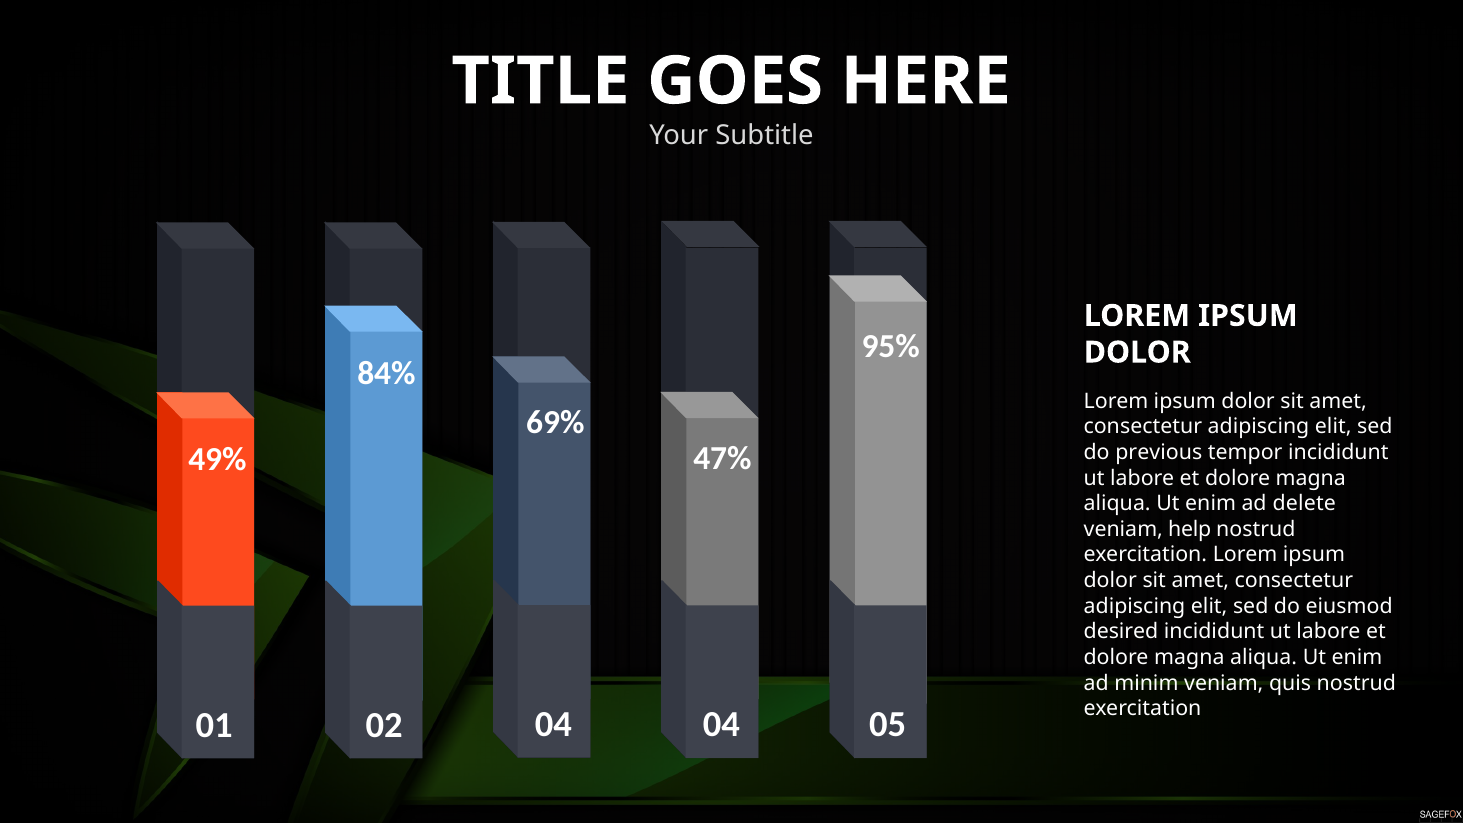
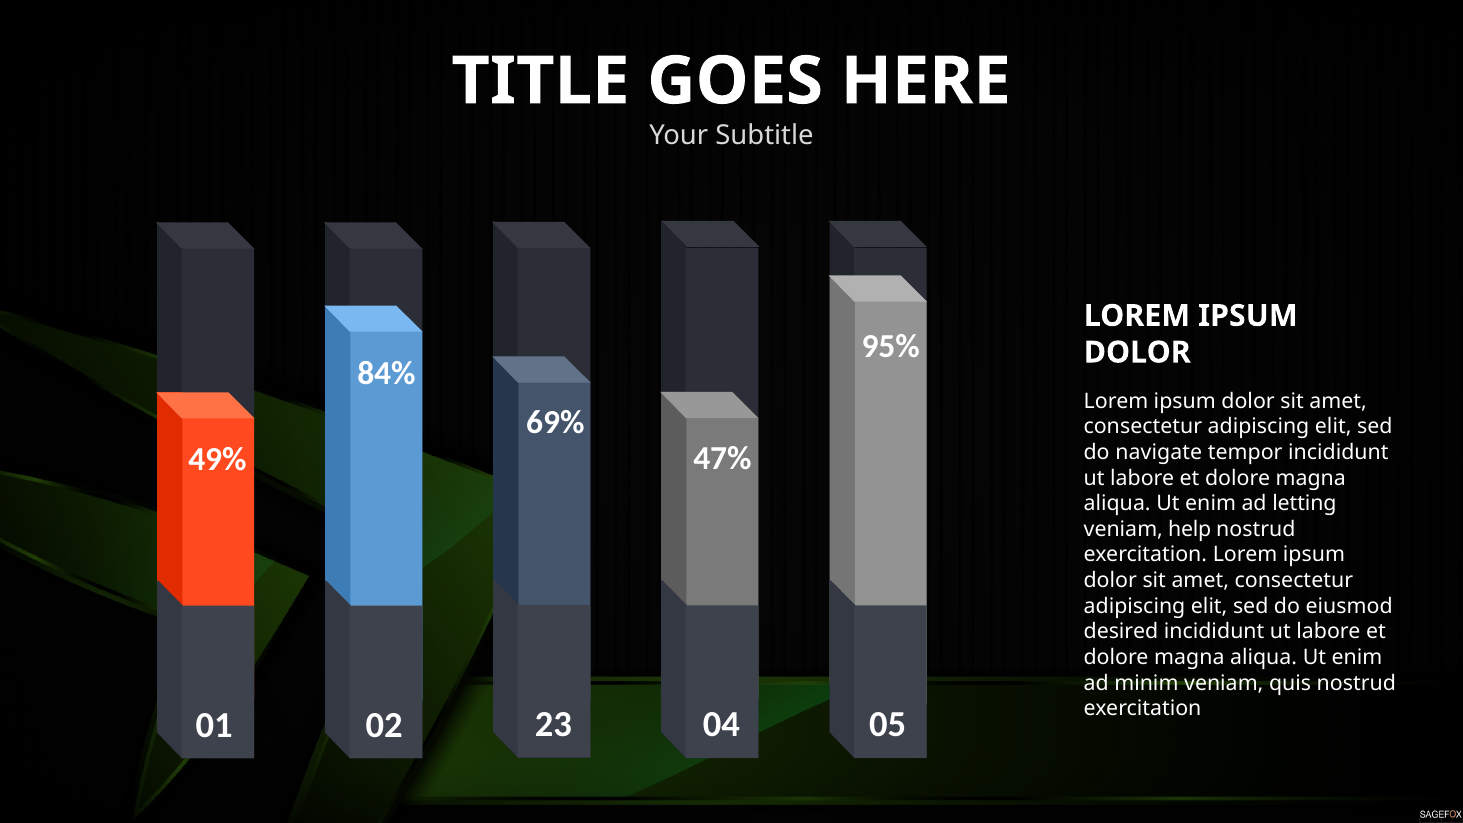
previous: previous -> navigate (1159, 452)
delete: delete -> letting (1304, 504)
02 04: 04 -> 23 (553, 724)
